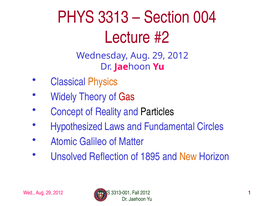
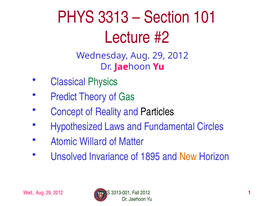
004: 004 -> 101 (205, 17)
Physics colour: orange -> green (103, 82)
Widely: Widely -> Predict (64, 96)
Gas colour: red -> green (127, 96)
Galileo: Galileo -> Willard (93, 141)
Reflection: Reflection -> Invariance (109, 156)
